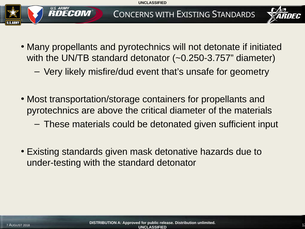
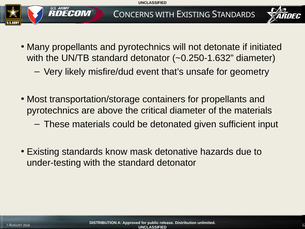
~0.250-3.757: ~0.250-3.757 -> ~0.250-1.632 (203, 58)
standards given: given -> know (116, 152)
